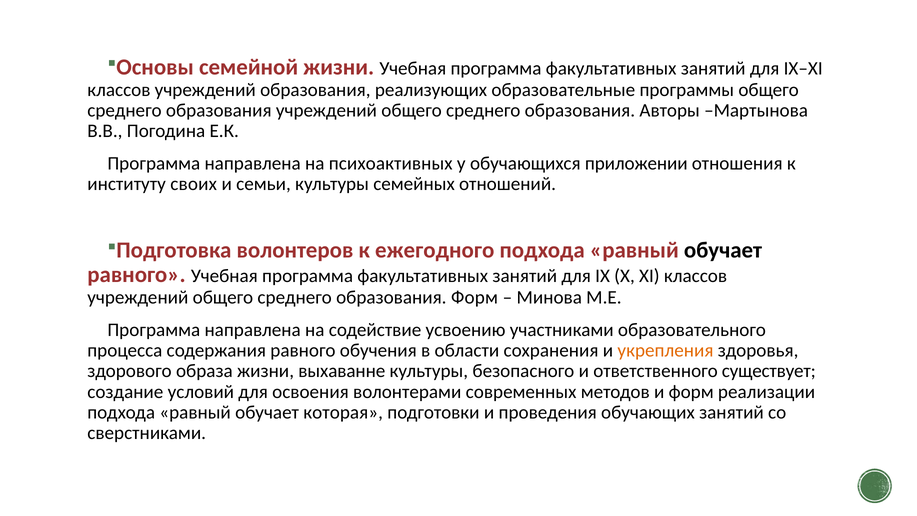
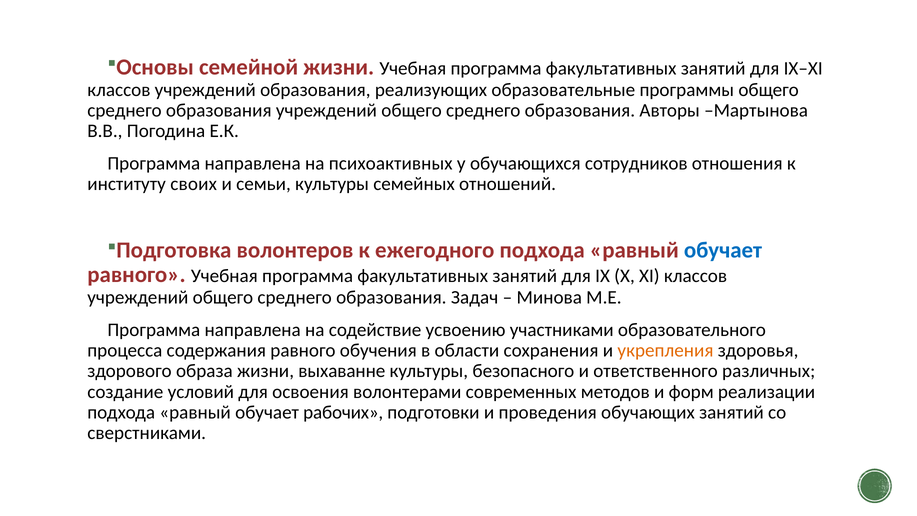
приложении: приложении -> сотрудников (636, 163)
обучает colour: black -> blue (723, 250)
образования Форм: Форм -> Задач (475, 298)
существует: существует -> различных (769, 371)
которая: которая -> рабочих (343, 412)
